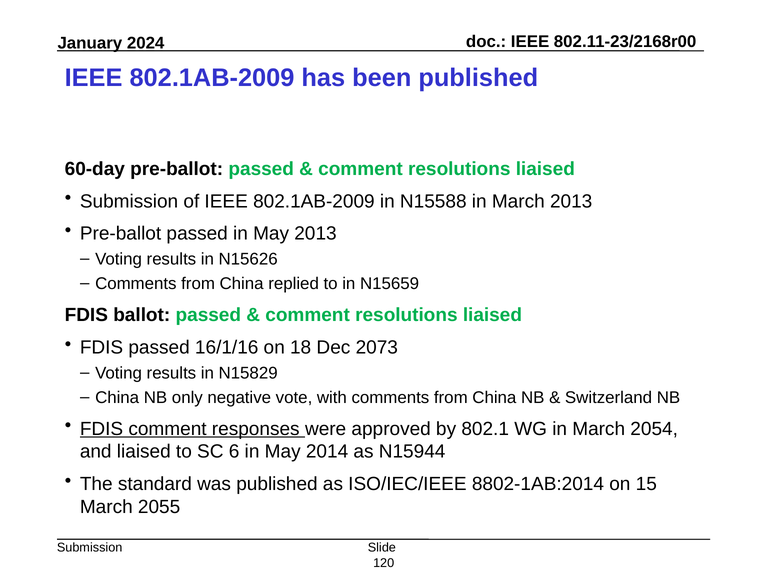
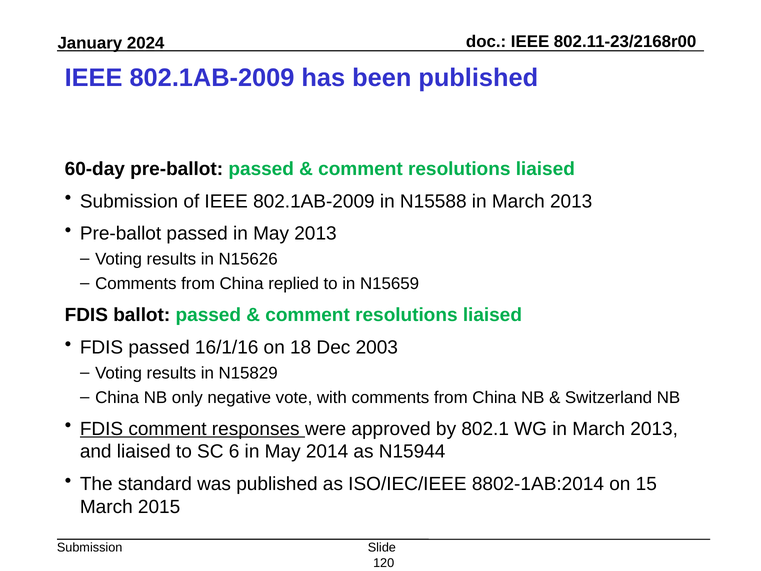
2073: 2073 -> 2003 (377, 347)
WG in March 2054: 2054 -> 2013 (654, 429)
2055: 2055 -> 2015 (159, 507)
